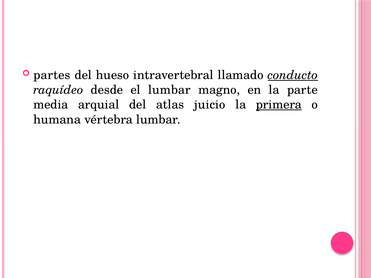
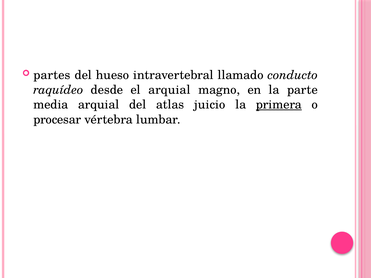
conducto underline: present -> none (293, 75)
el lumbar: lumbar -> arquial (169, 90)
humana: humana -> procesar (57, 120)
